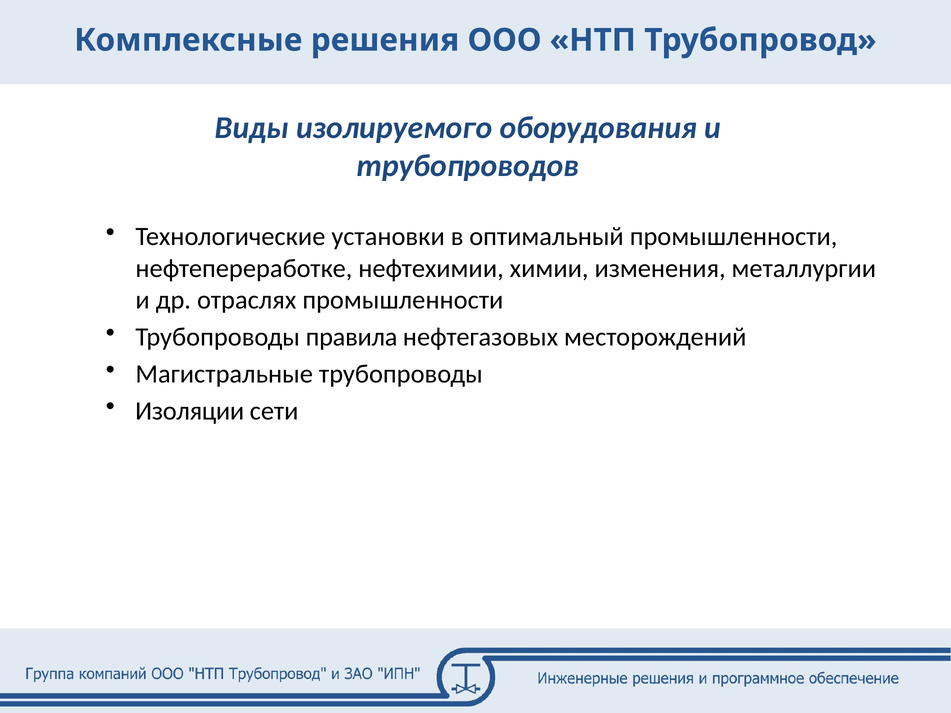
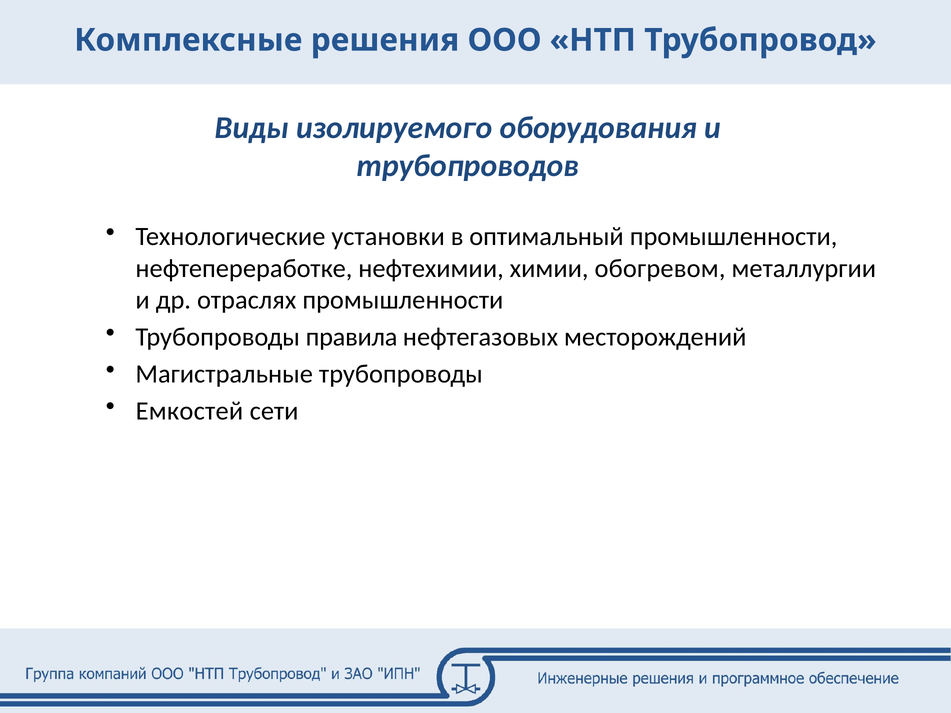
изменения: изменения -> обогревом (660, 268)
Изоляции: Изоляции -> Емкостей (189, 411)
